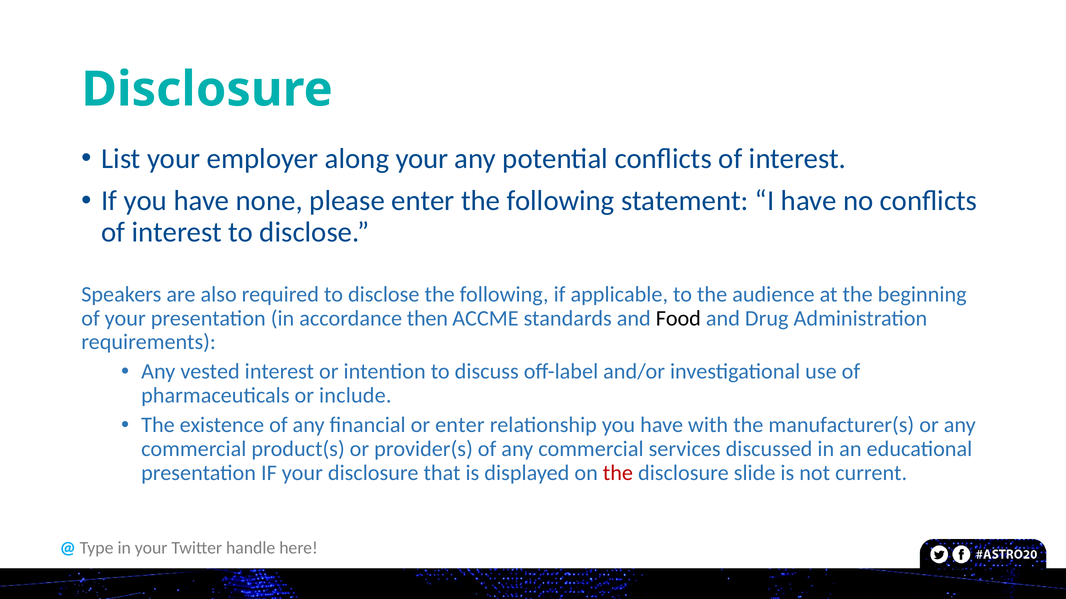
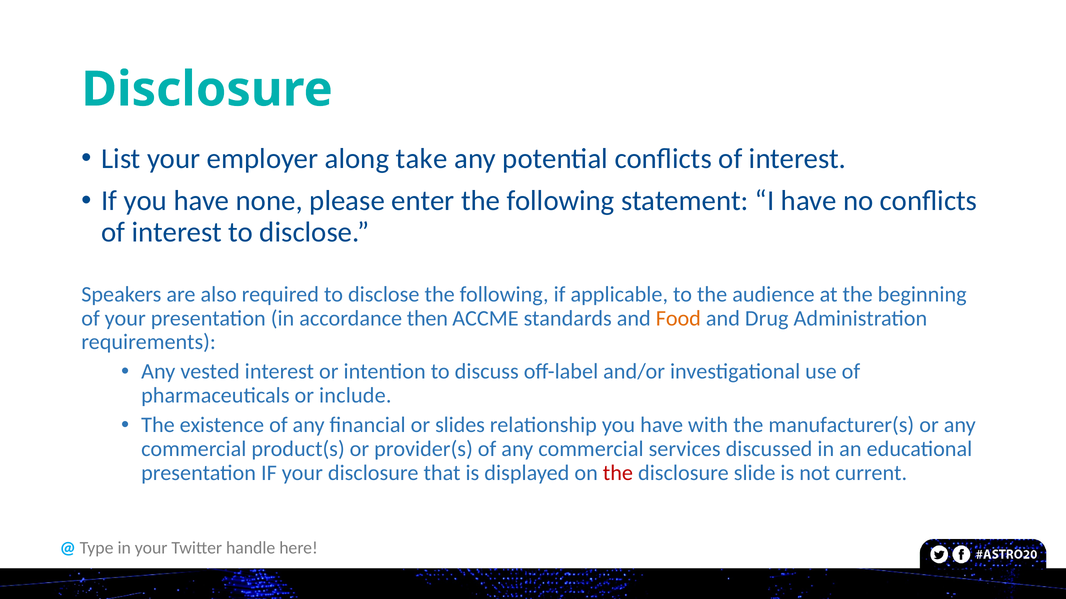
along your: your -> take (422, 159)
Food colour: black -> orange (678, 319)
or enter: enter -> slides (460, 426)
